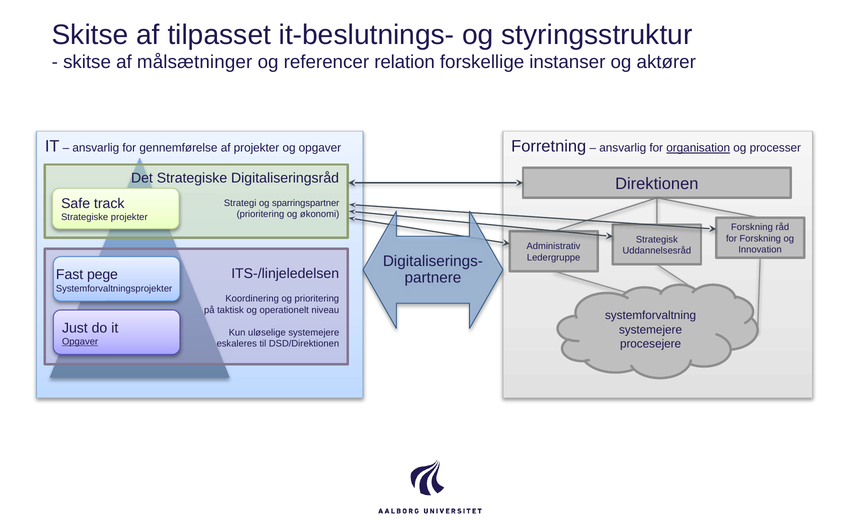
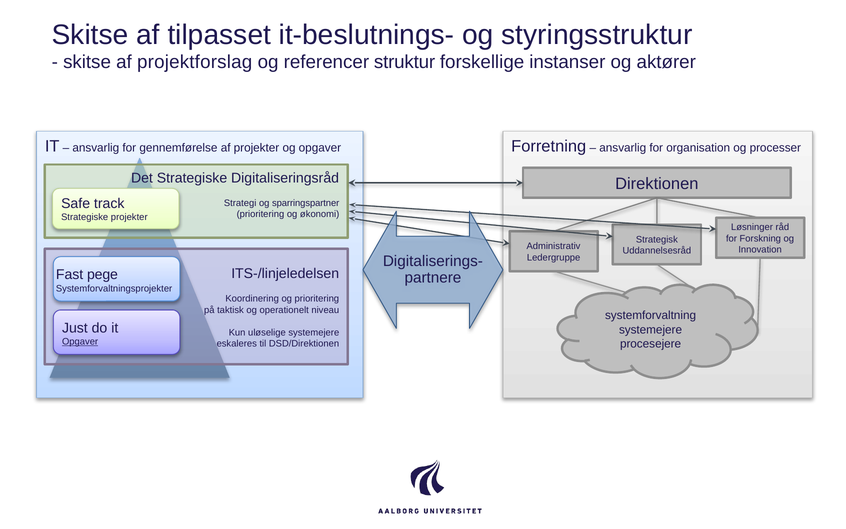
målsætninger: målsætninger -> projektforslag (195, 62)
relation: relation -> struktur (405, 62)
organisation underline: present -> none (698, 148)
Forskning: Forskning -> Løsninger (752, 227)
